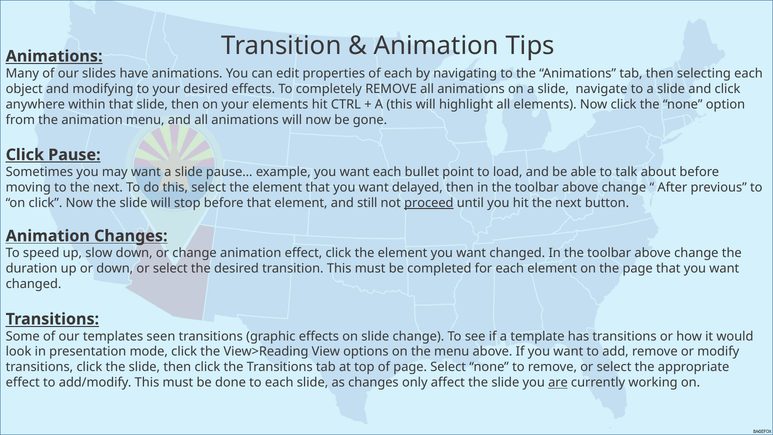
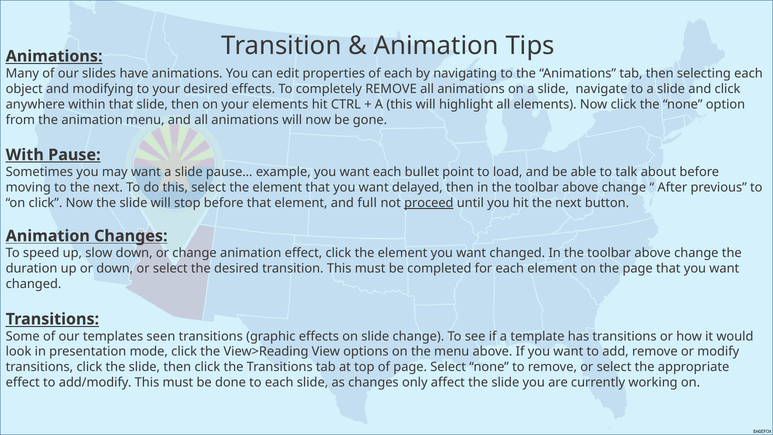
Click: Click -> With (25, 155)
still: still -> full (367, 203)
are underline: present -> none (558, 382)
